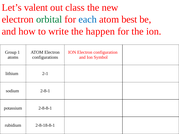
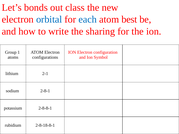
valent: valent -> bonds (36, 8)
orbital colour: green -> blue (49, 19)
happen: happen -> sharing (100, 31)
